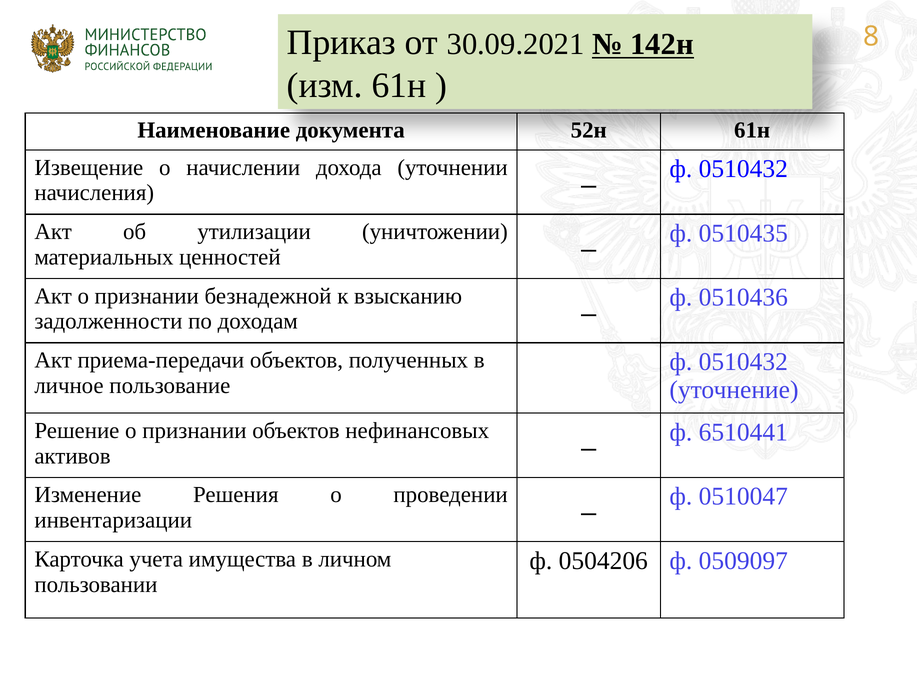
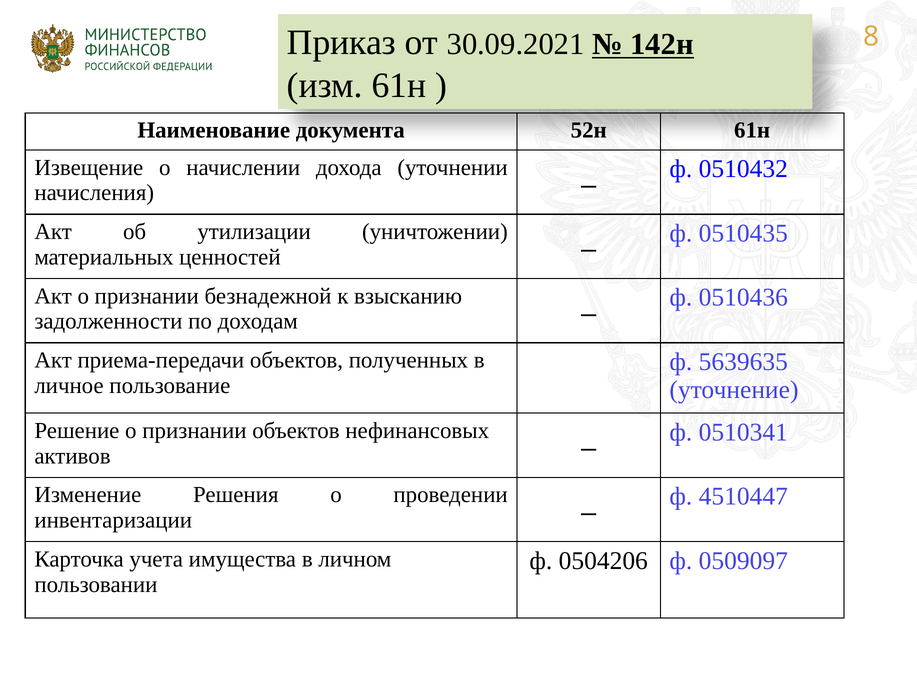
0510432: 0510432 -> 5639635 (743, 362)
6510441: 6510441 -> 0510341 (743, 432)
0510047: 0510047 -> 4510447 (743, 496)
